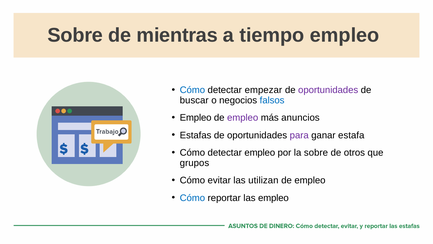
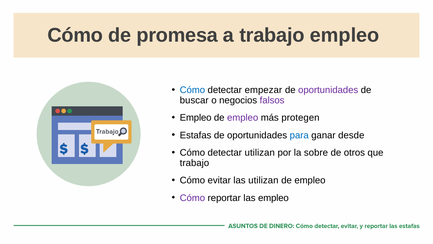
Sobre: Sobre -> Cómo (75, 35)
mientras: mientras -> promesa (177, 35)
a tiempo: tiempo -> trabajo (272, 35)
falsos colour: blue -> purple (272, 100)
anuncios: anuncios -> protegen (300, 118)
para colour: purple -> blue (299, 135)
estafa: estafa -> desde (351, 135)
detectar empleo: empleo -> utilizan (260, 152)
grupos: grupos -> trabajo (194, 163)
Cómo colour: blue -> purple (192, 198)
